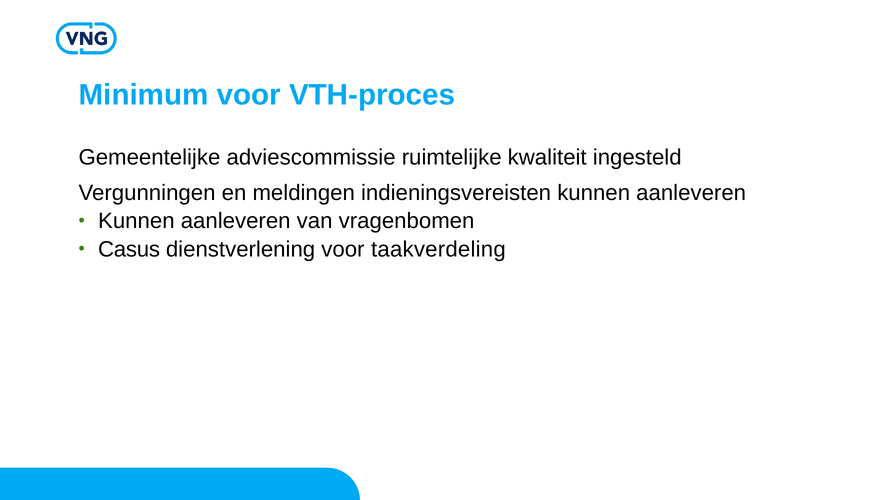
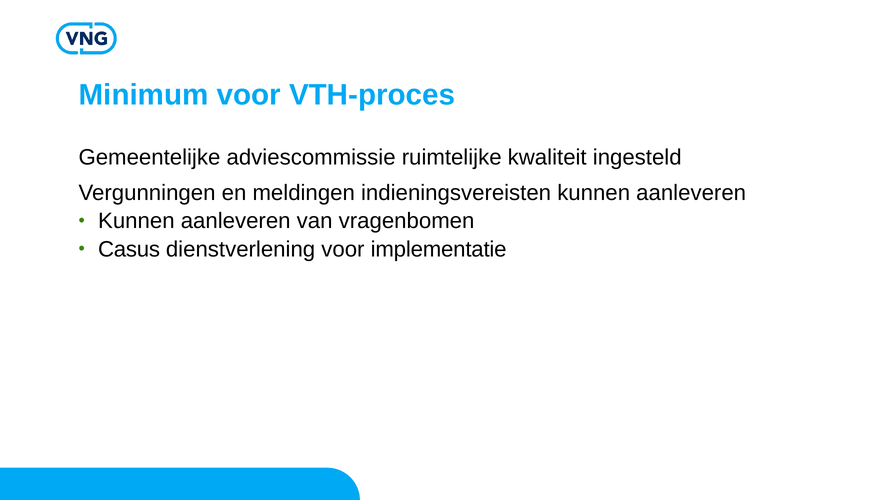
taakverdeling: taakverdeling -> implementatie (439, 249)
